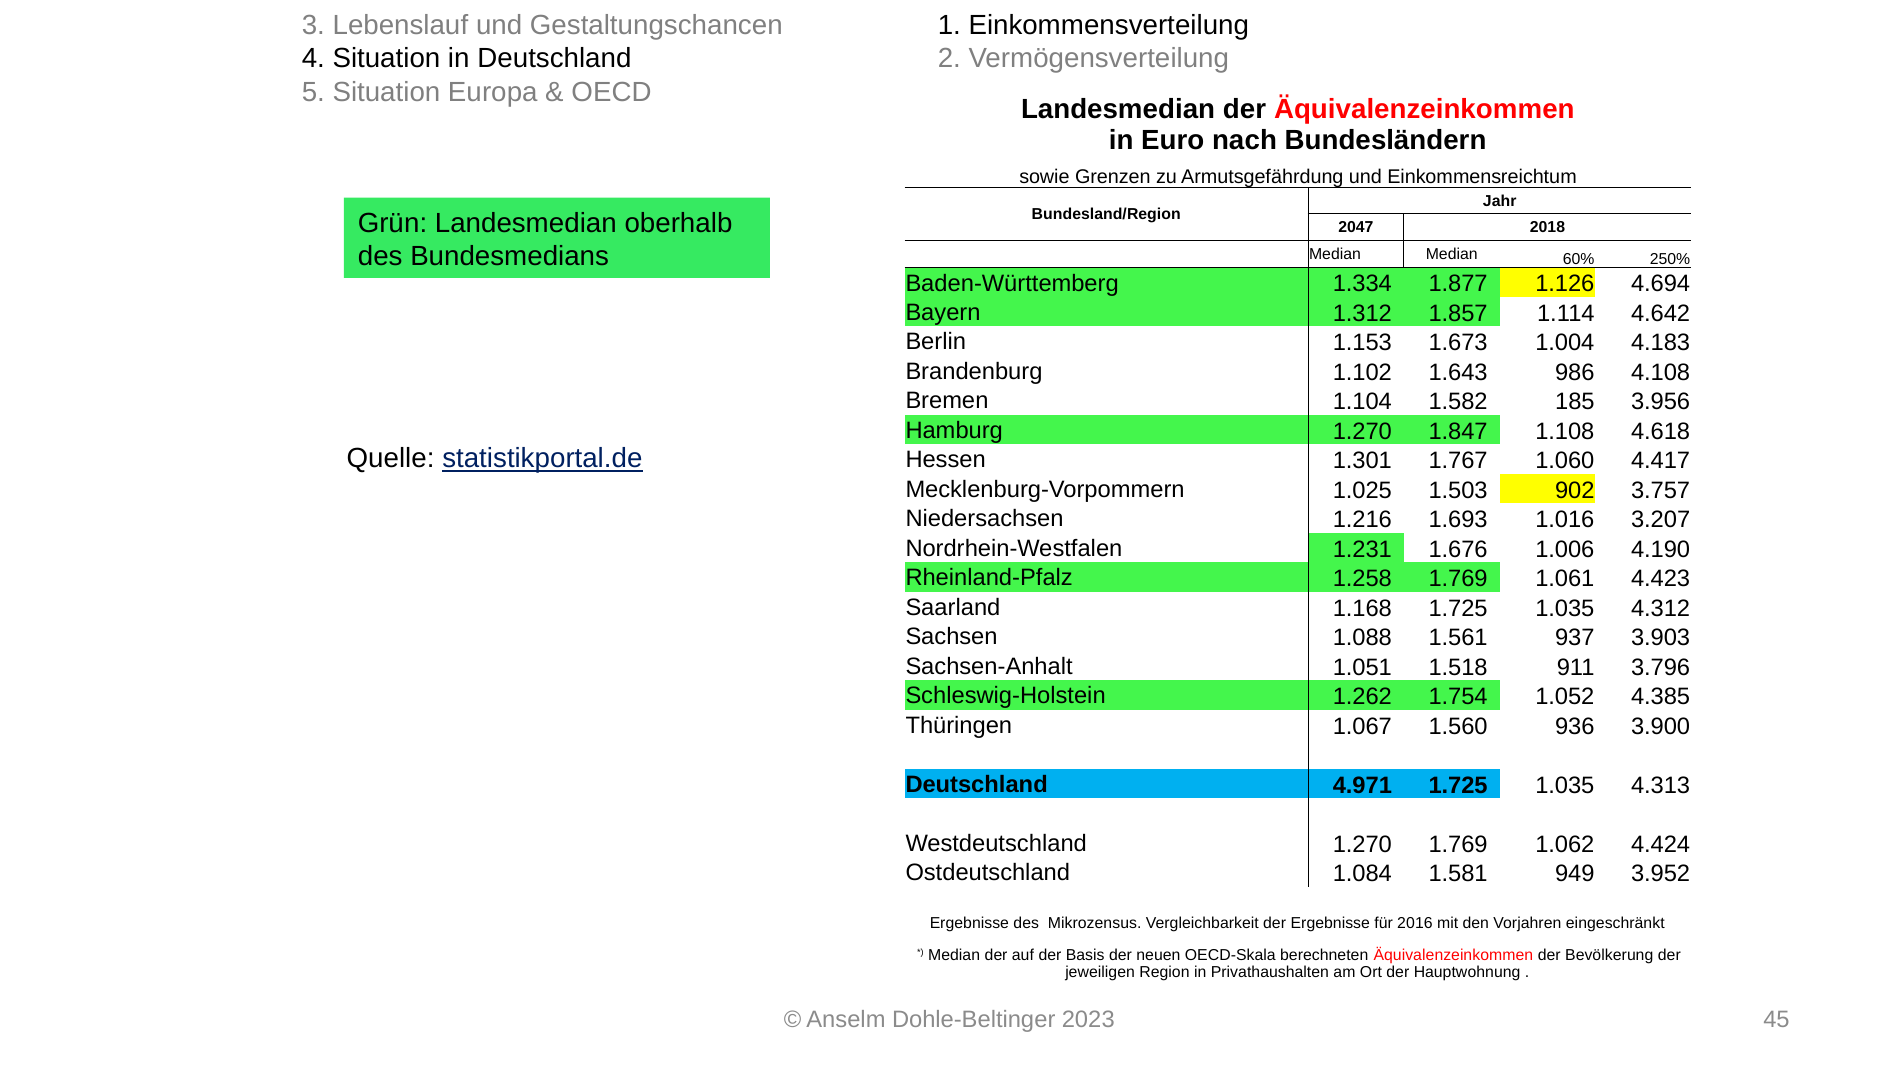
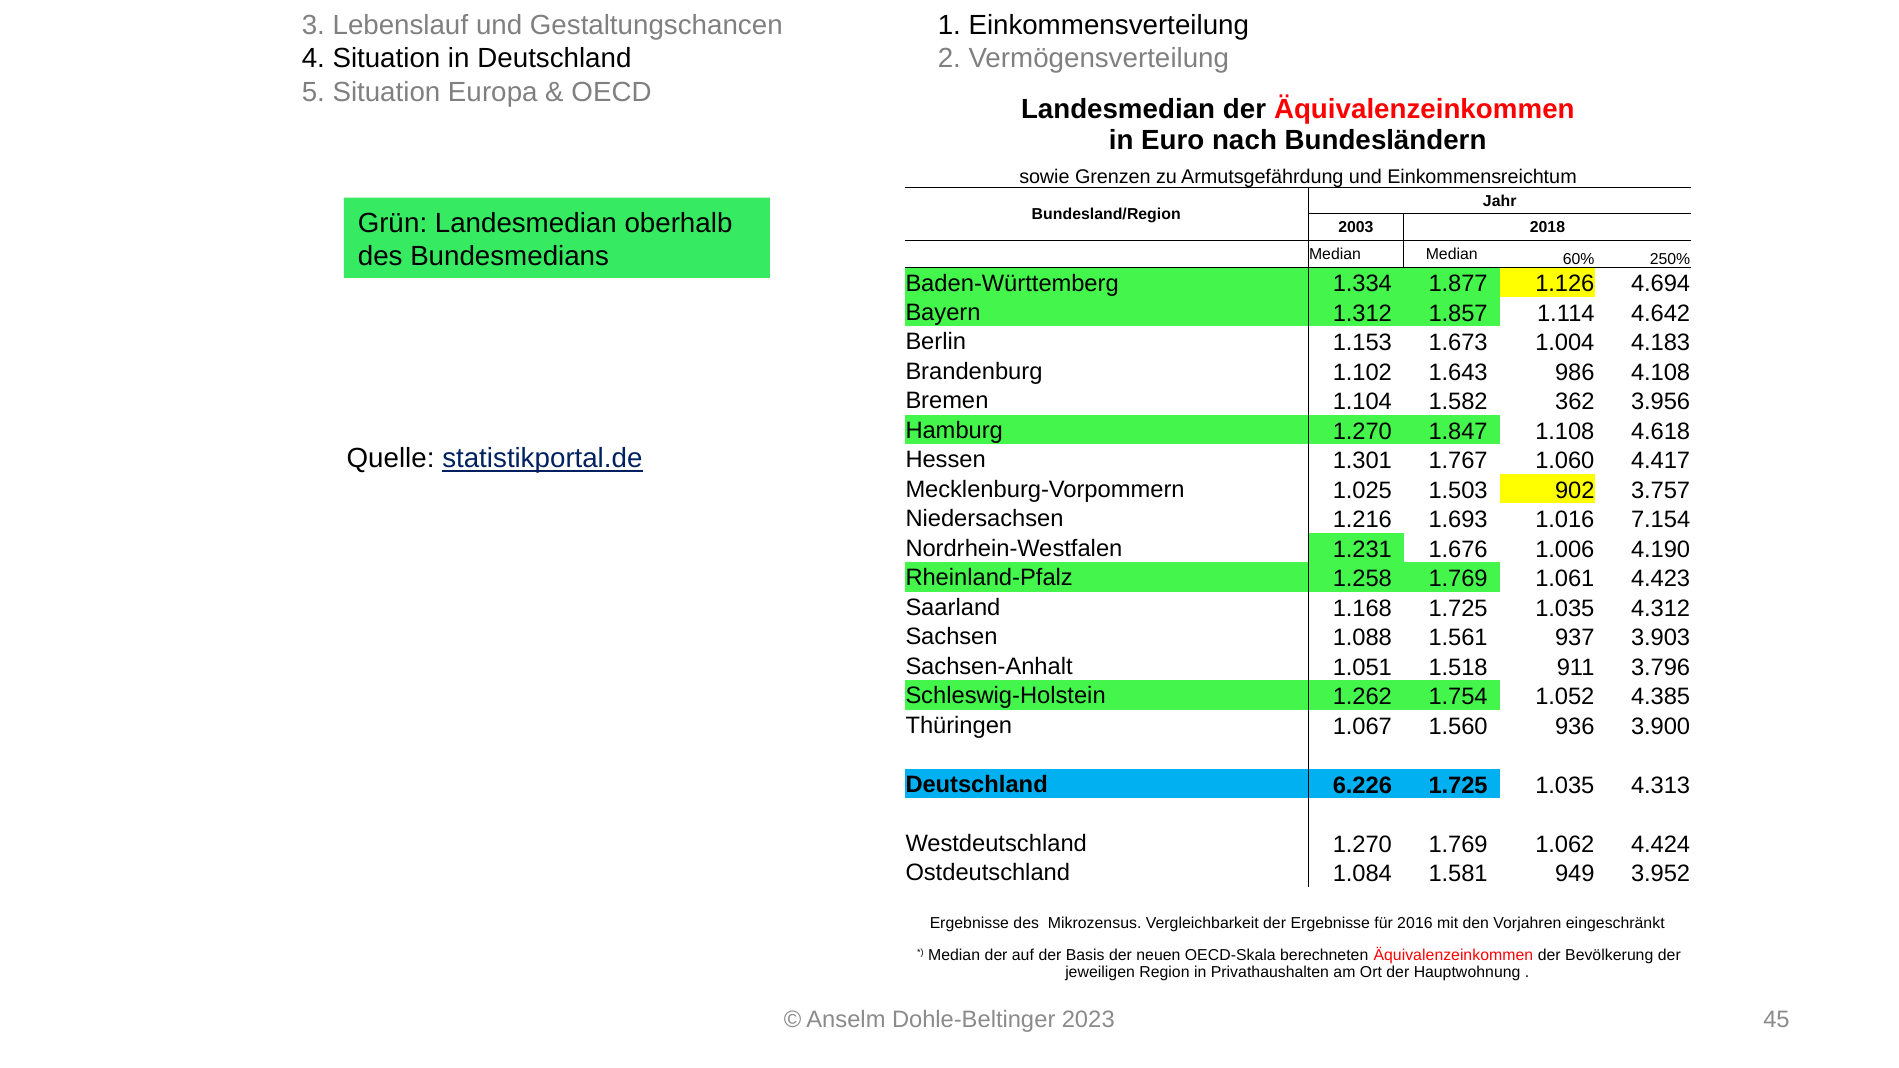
2047: 2047 -> 2003 (1356, 228)
185: 185 -> 362 (1575, 402)
3.207: 3.207 -> 7.154 (1661, 520)
4.971: 4.971 -> 6.226 (1362, 786)
